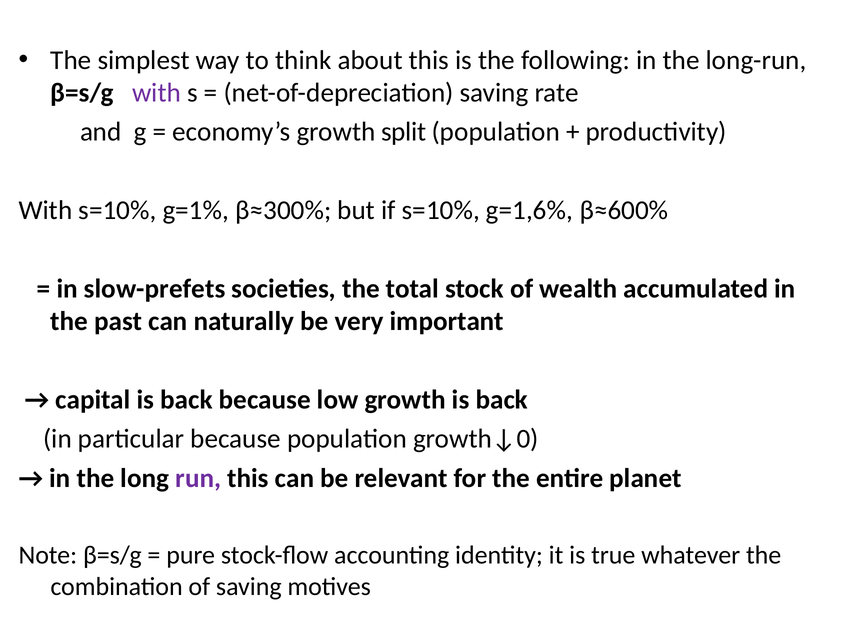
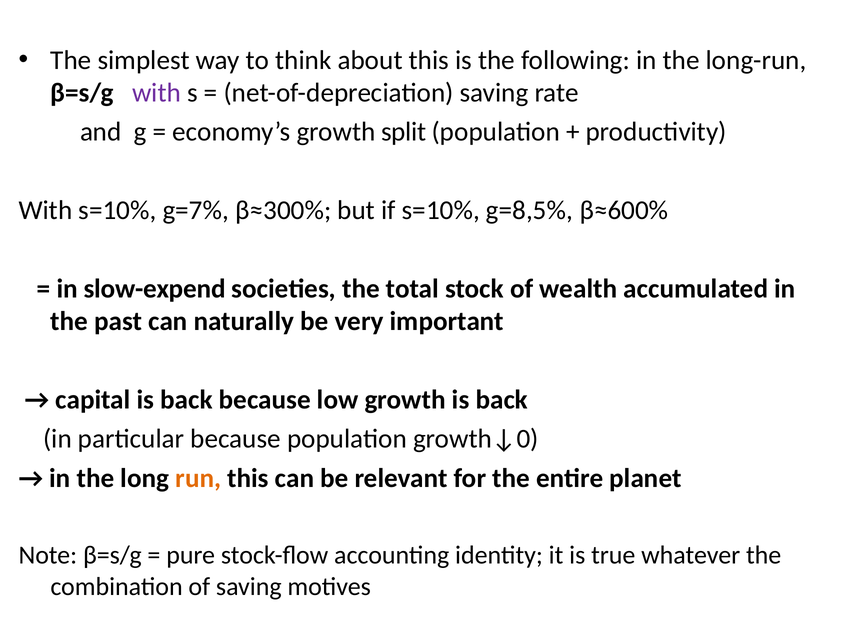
g=1%: g=1% -> g=7% (196, 210)
g=1,6%: g=1,6% -> g=8,5% (529, 210)
slow-prefets: slow-prefets -> slow-expend (155, 289)
run colour: purple -> orange (198, 478)
